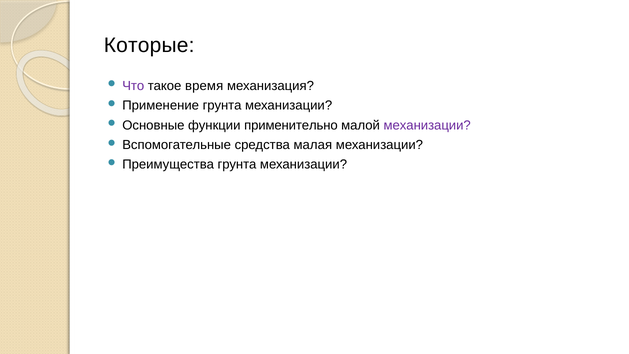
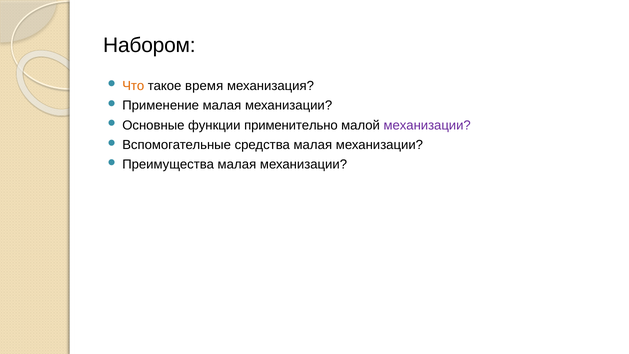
Которые: Которые -> Набором (149, 45)
Что colour: purple -> orange (133, 86)
Применение грунта: грунта -> малая (222, 106)
Преимущества грунта: грунта -> малая (237, 165)
